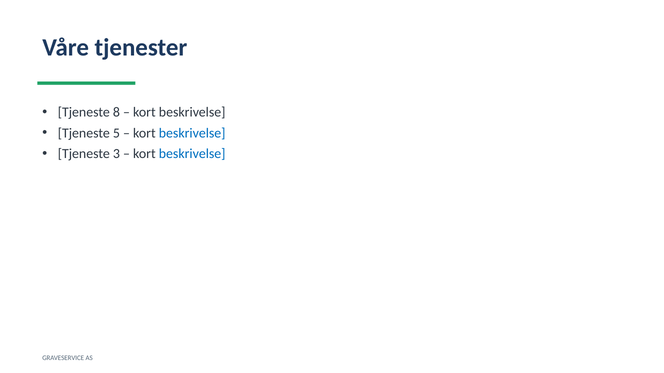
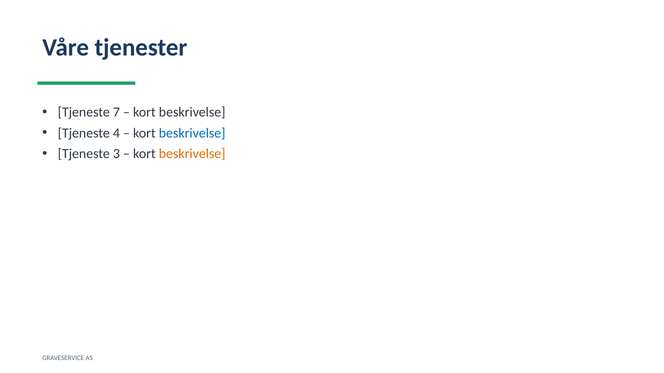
8: 8 -> 7 (116, 112)
5: 5 -> 4 (116, 133)
beskrivelse colour: blue -> orange (192, 154)
